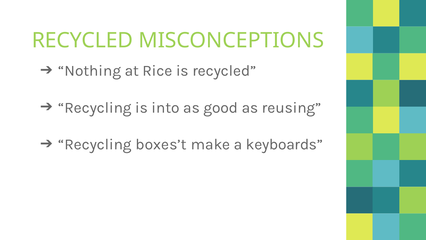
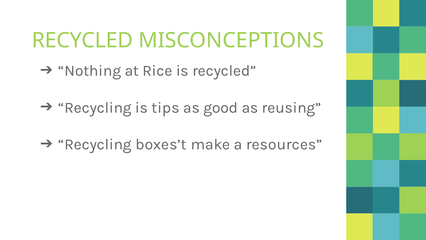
into: into -> tips (166, 107)
keyboards: keyboards -> resources (284, 144)
